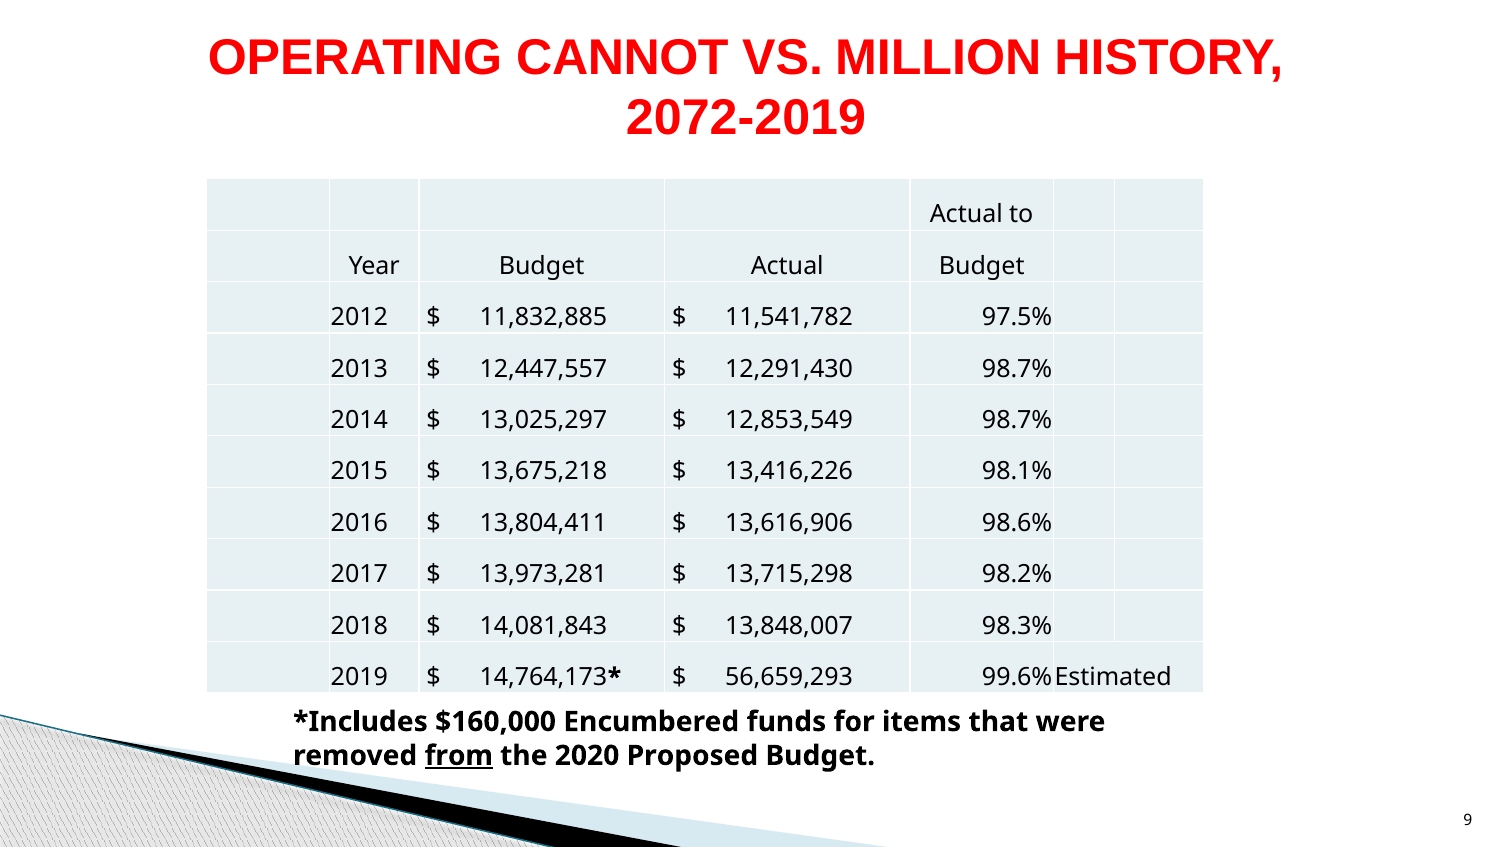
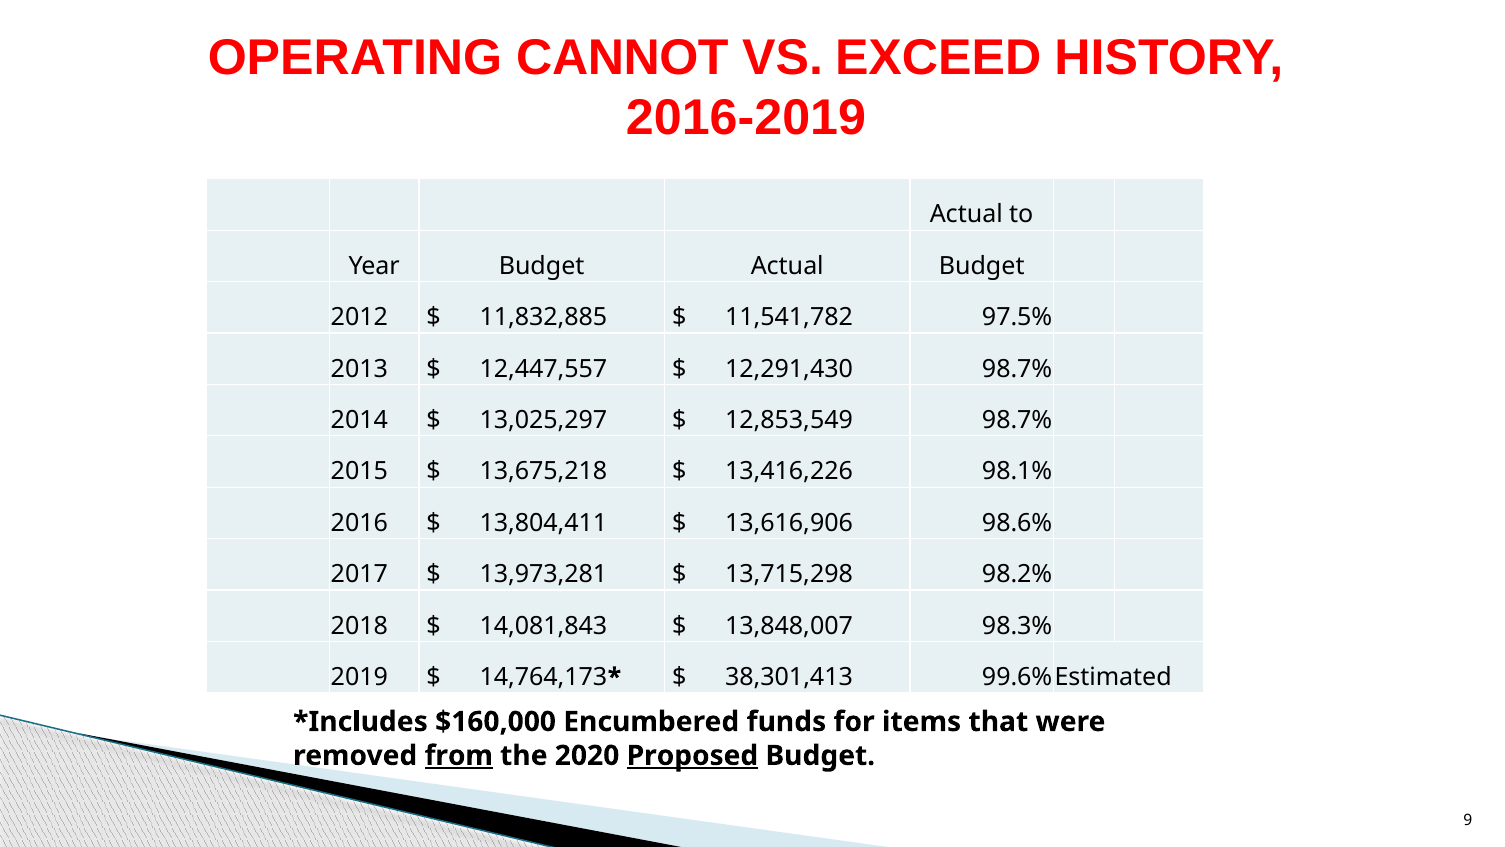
MILLION: MILLION -> EXCEED (938, 58)
2072-2019: 2072-2019 -> 2016-2019 (746, 118)
56,659,293: 56,659,293 -> 38,301,413 (789, 677)
Proposed underline: none -> present (692, 755)
